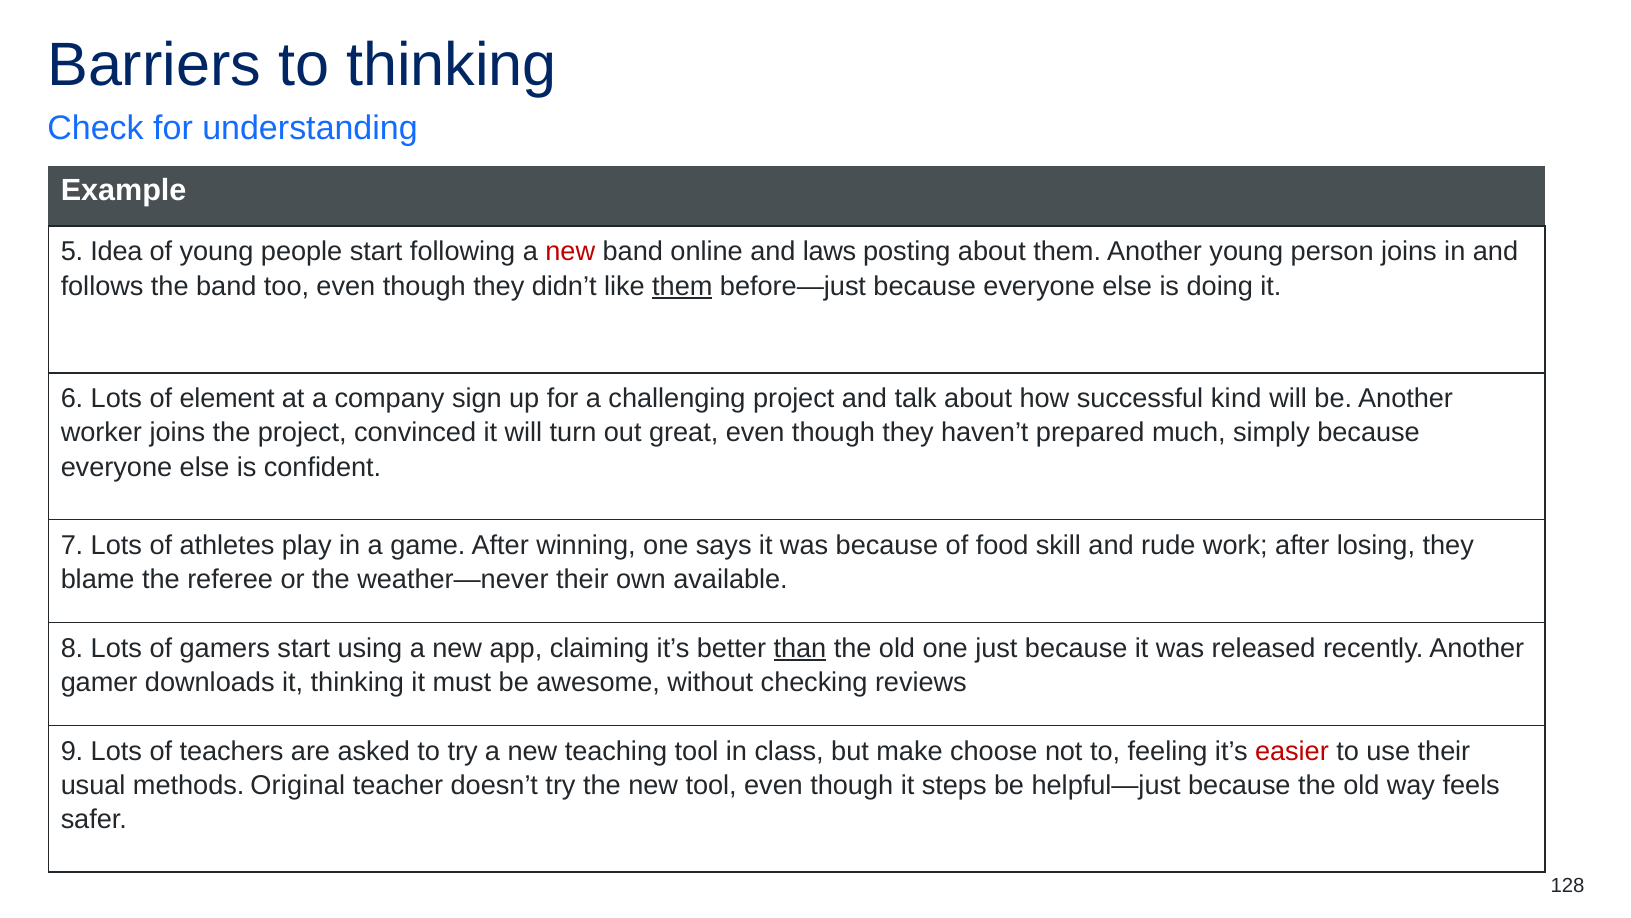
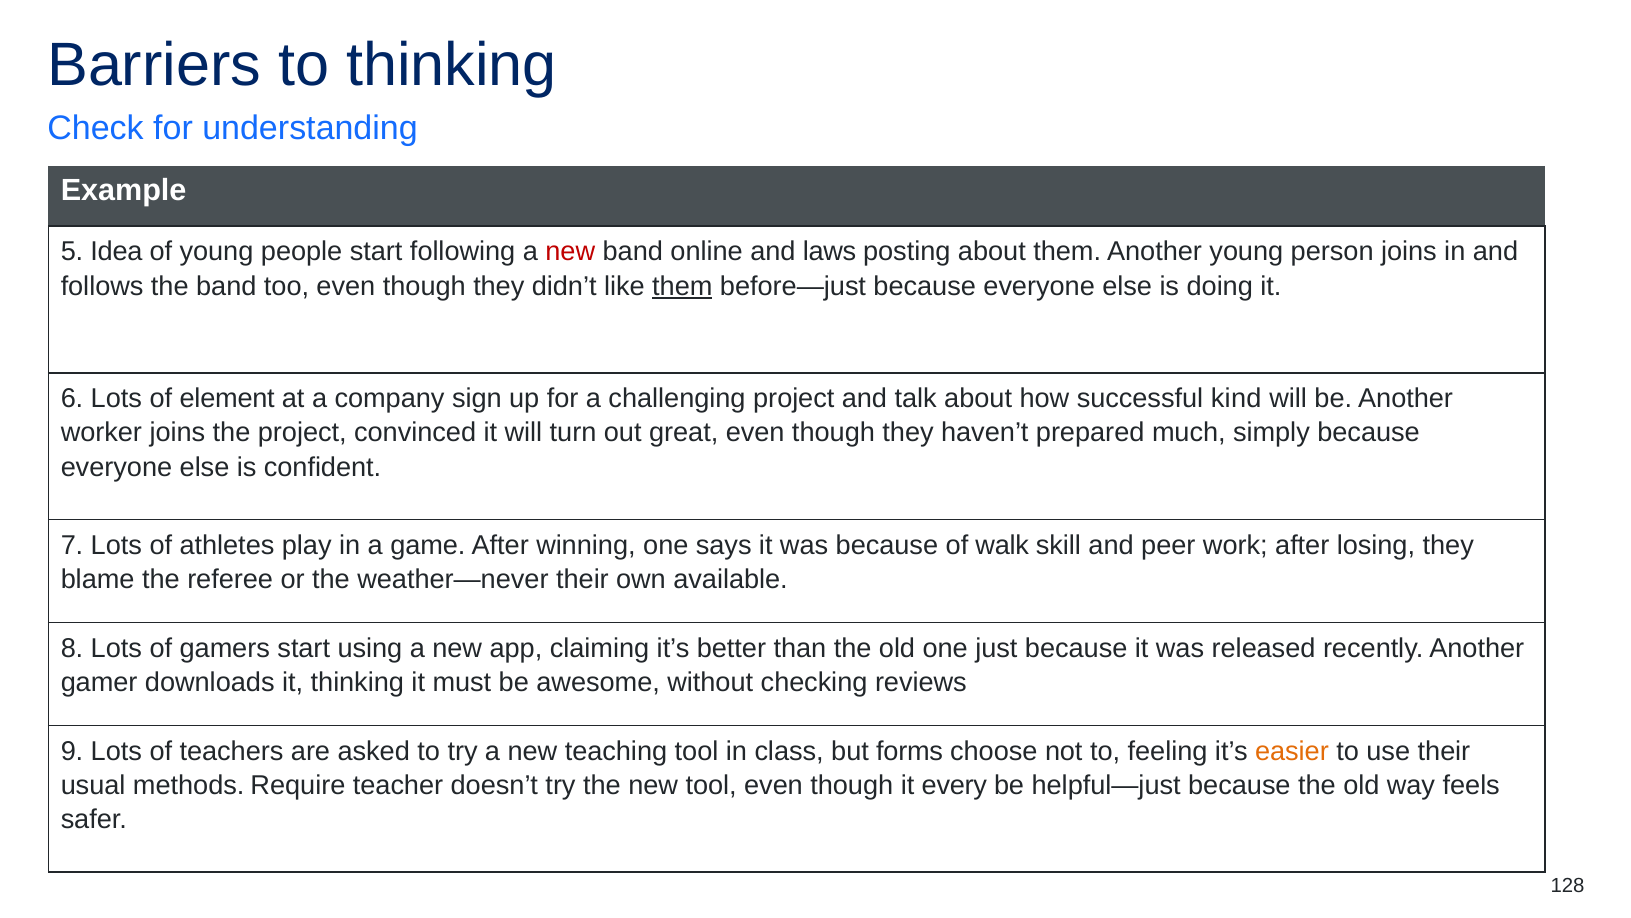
food: food -> walk (1002, 545)
rude: rude -> peer (1168, 545)
than underline: present -> none (800, 648)
make: make -> forms (910, 751)
easier colour: red -> orange (1292, 751)
Original: Original -> Require (298, 785)
steps: steps -> every (954, 785)
